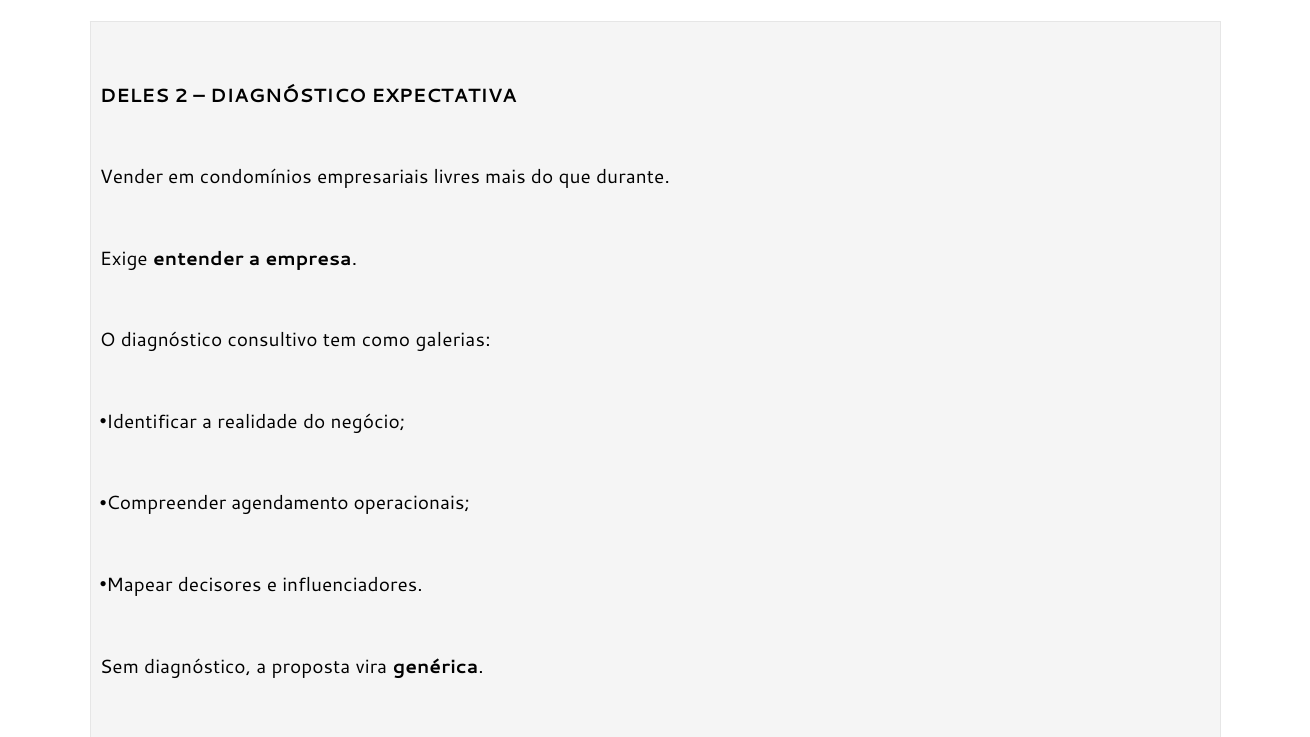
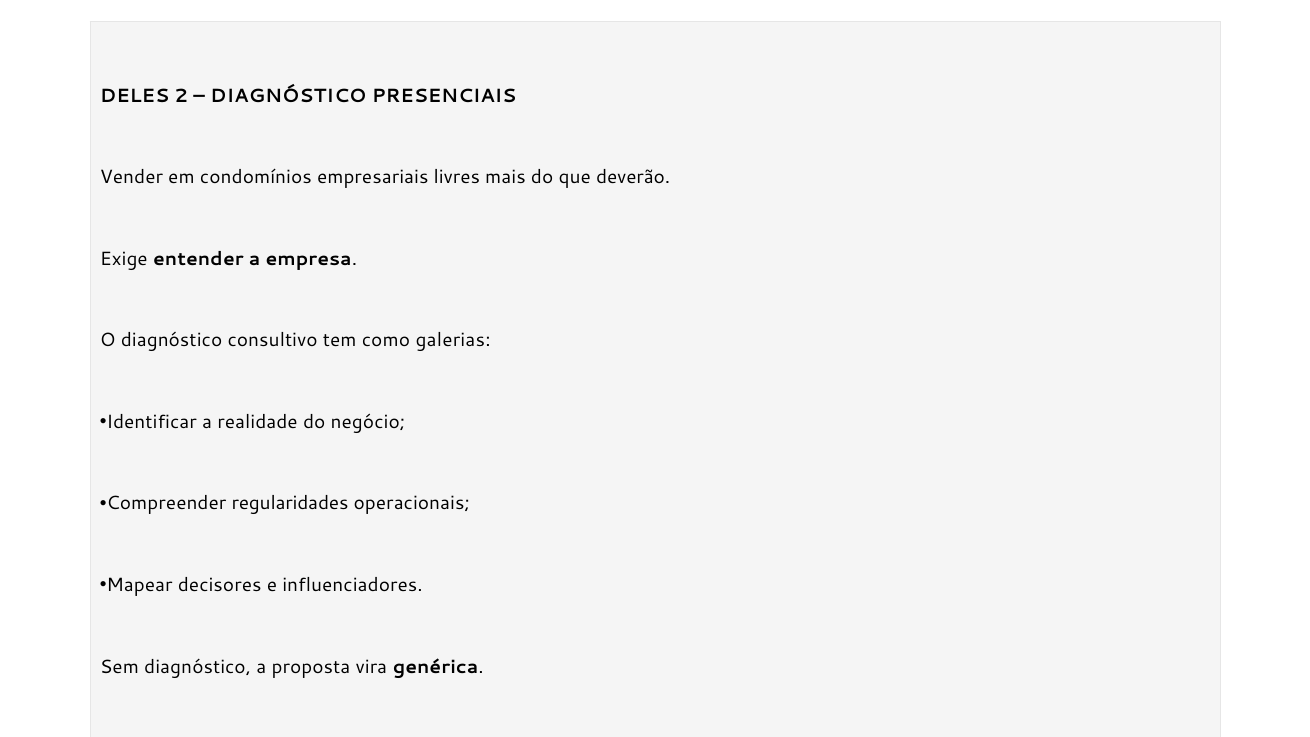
EXPECTATIVA: EXPECTATIVA -> PRESENCIAIS (444, 96)
durante: durante -> deverão (633, 177)
agendamento: agendamento -> regularidades (290, 504)
